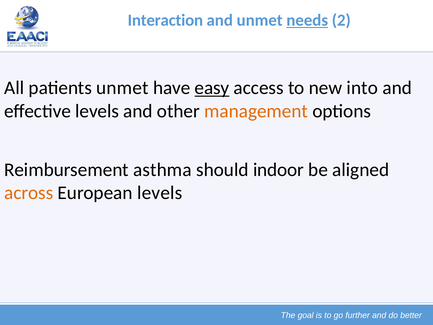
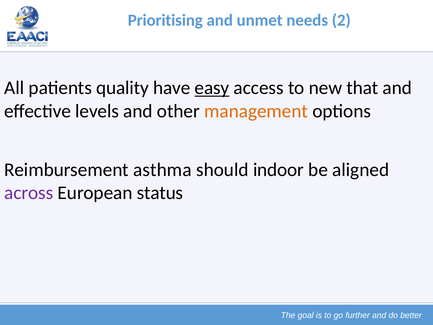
Interaction: Interaction -> Prioritising (165, 20)
needs underline: present -> none (307, 20)
patients unmet: unmet -> quality (123, 88)
into: into -> that (362, 88)
across colour: orange -> purple (29, 193)
European levels: levels -> status (160, 193)
